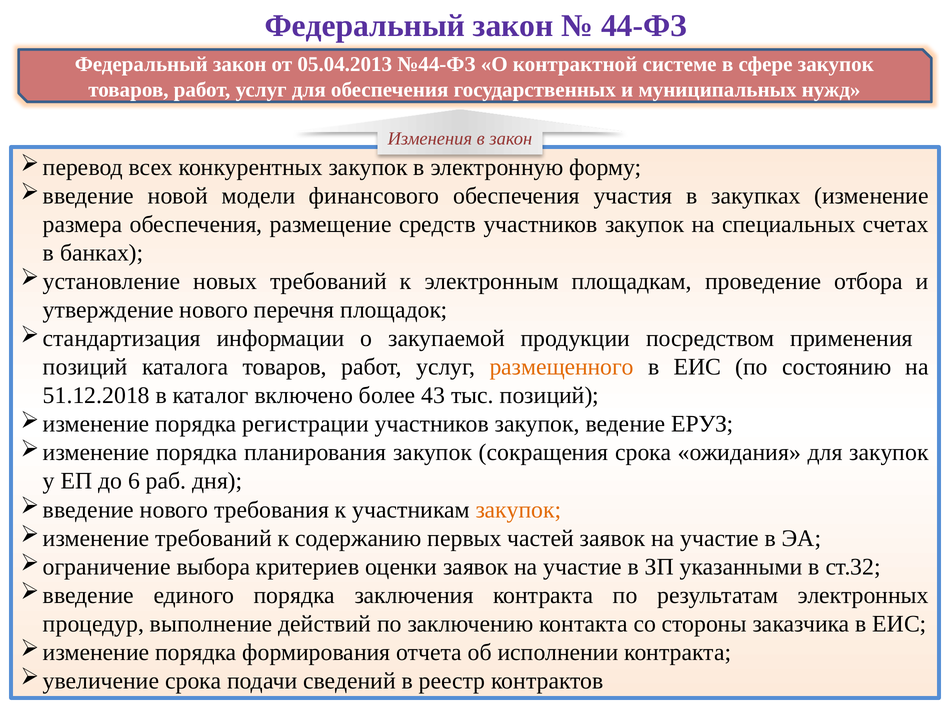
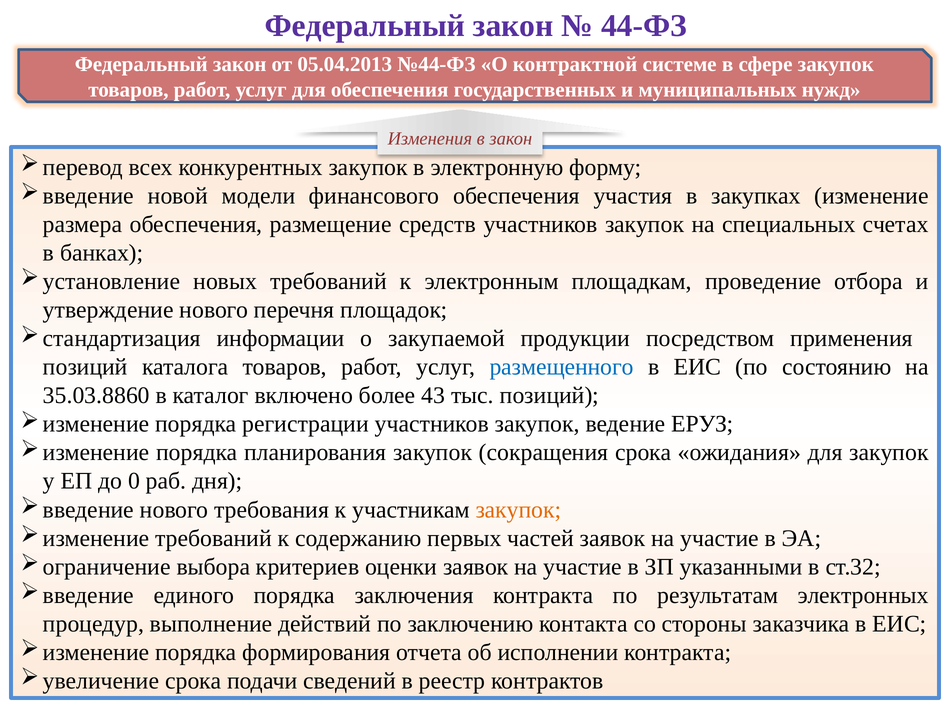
размещенного colour: orange -> blue (562, 367)
51.12.2018: 51.12.2018 -> 35.03.8860 (96, 395)
6: 6 -> 0 (134, 481)
